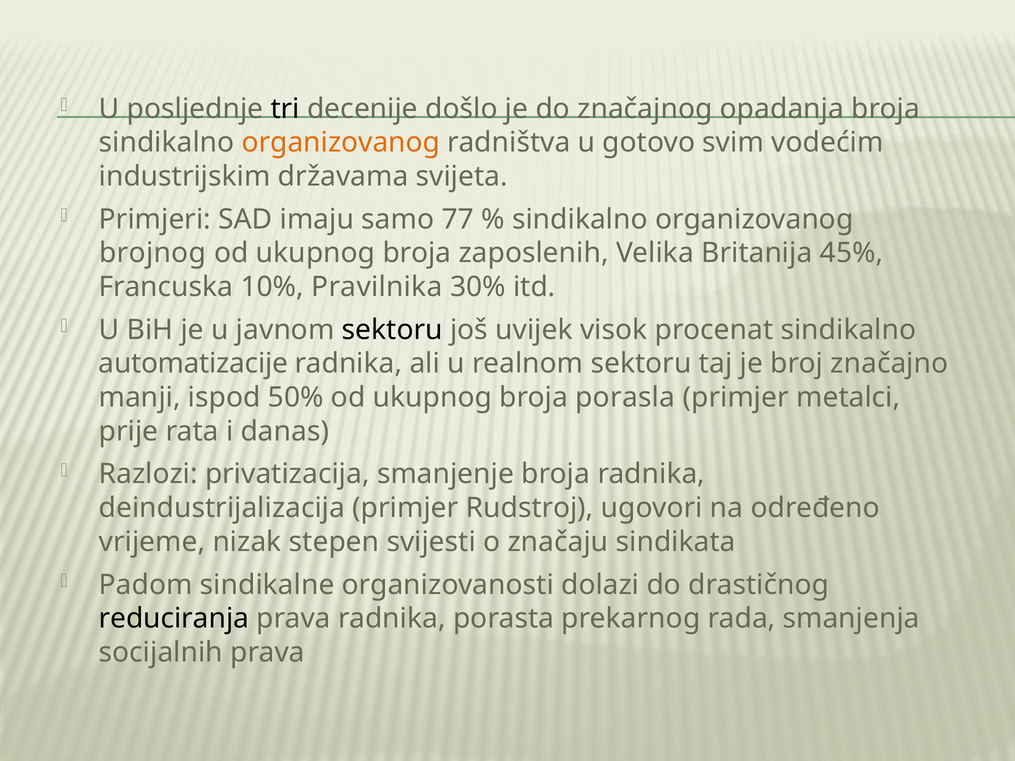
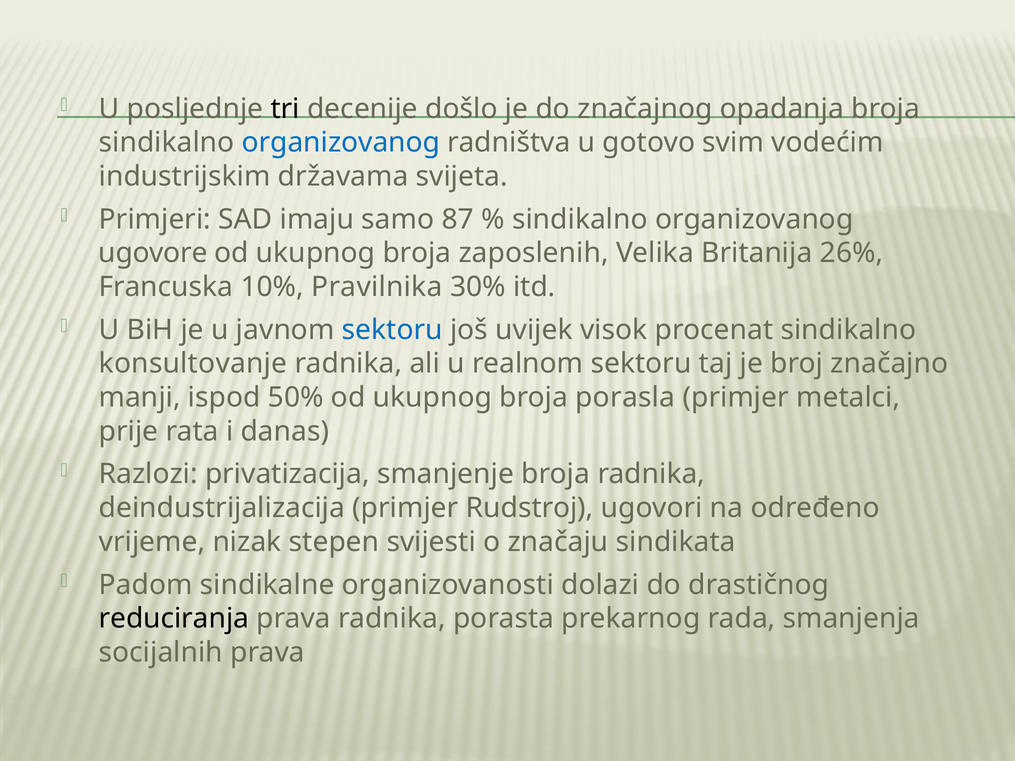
organizovanog colour: orange -> blue (341, 143)
77: 77 -> 87 (458, 219)
brojnog: brojnog -> ugovore (153, 253)
45%: 45% -> 26% (852, 253)
sektoru colour: black -> blue (392, 330)
automatizacije: automatizacije -> konsultovanje (193, 364)
